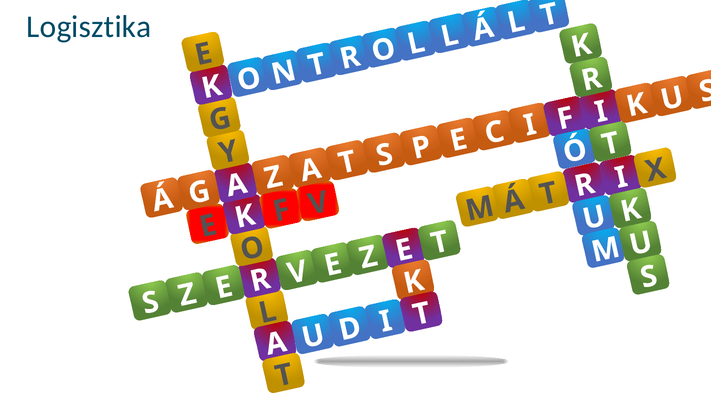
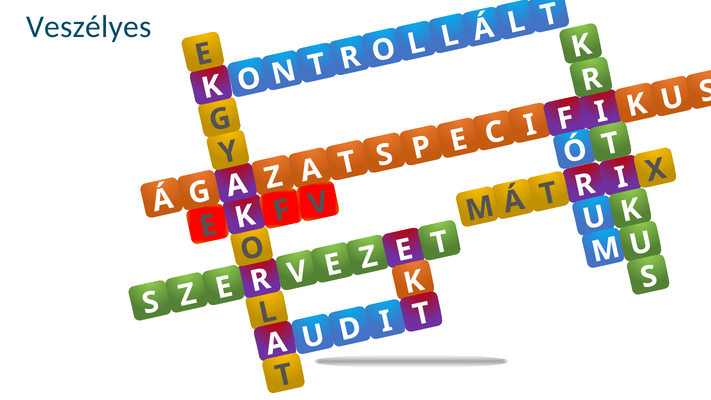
Logisztika: Logisztika -> Veszélyes (89, 27)
